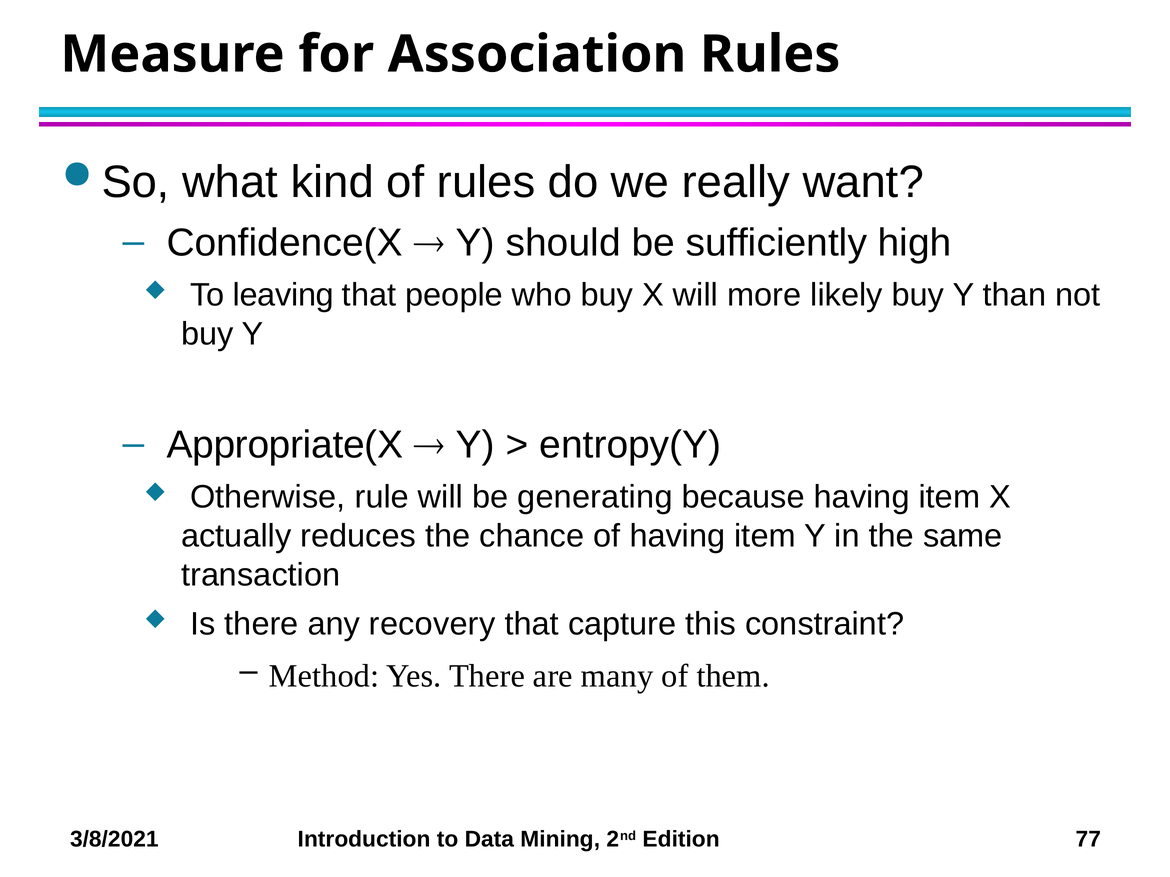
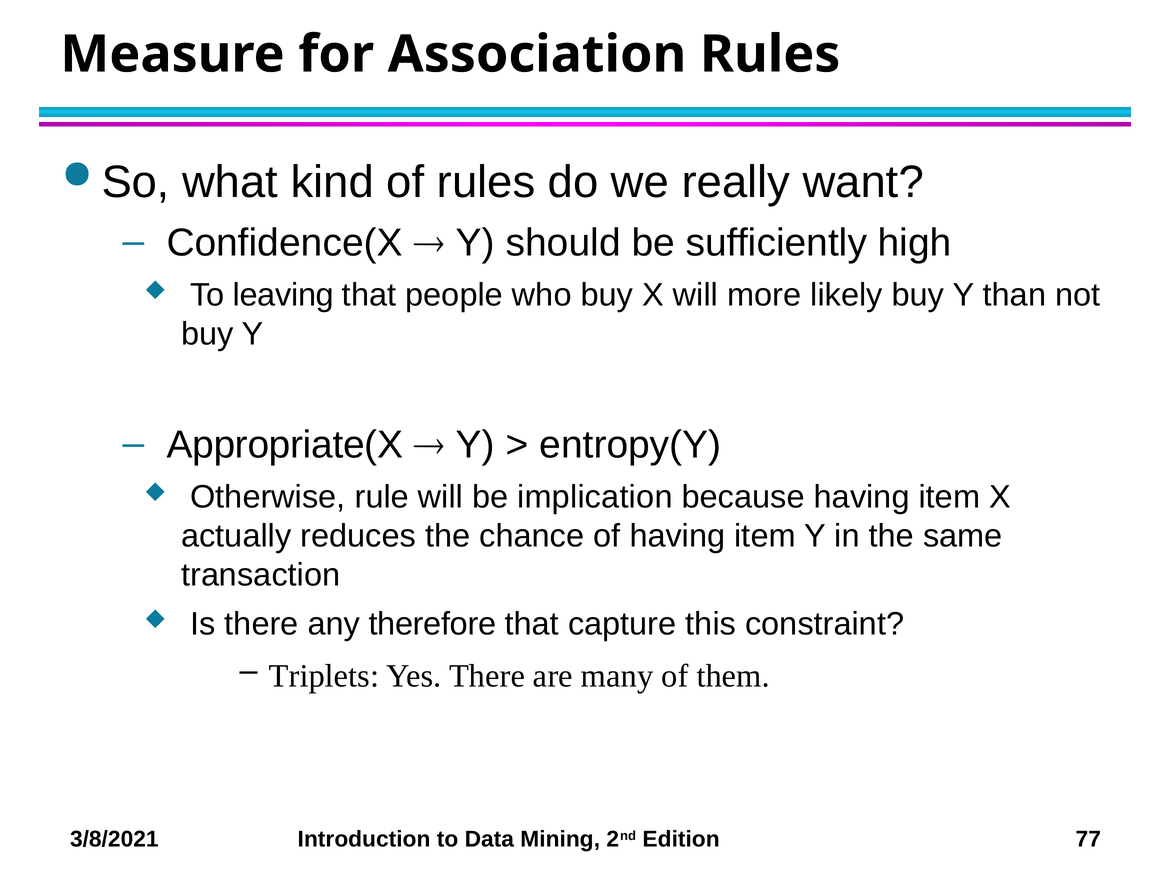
generating: generating -> implication (595, 498)
recovery: recovery -> therefore (432, 624)
Method: Method -> Triplets (324, 676)
